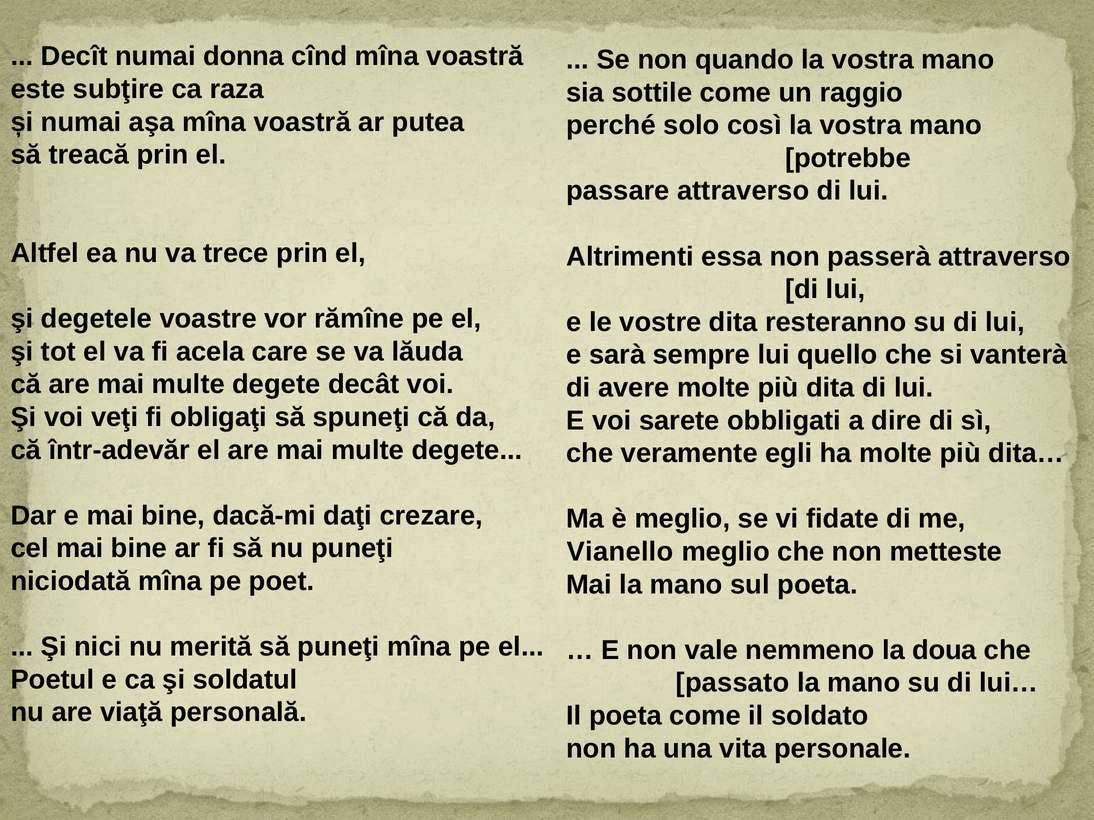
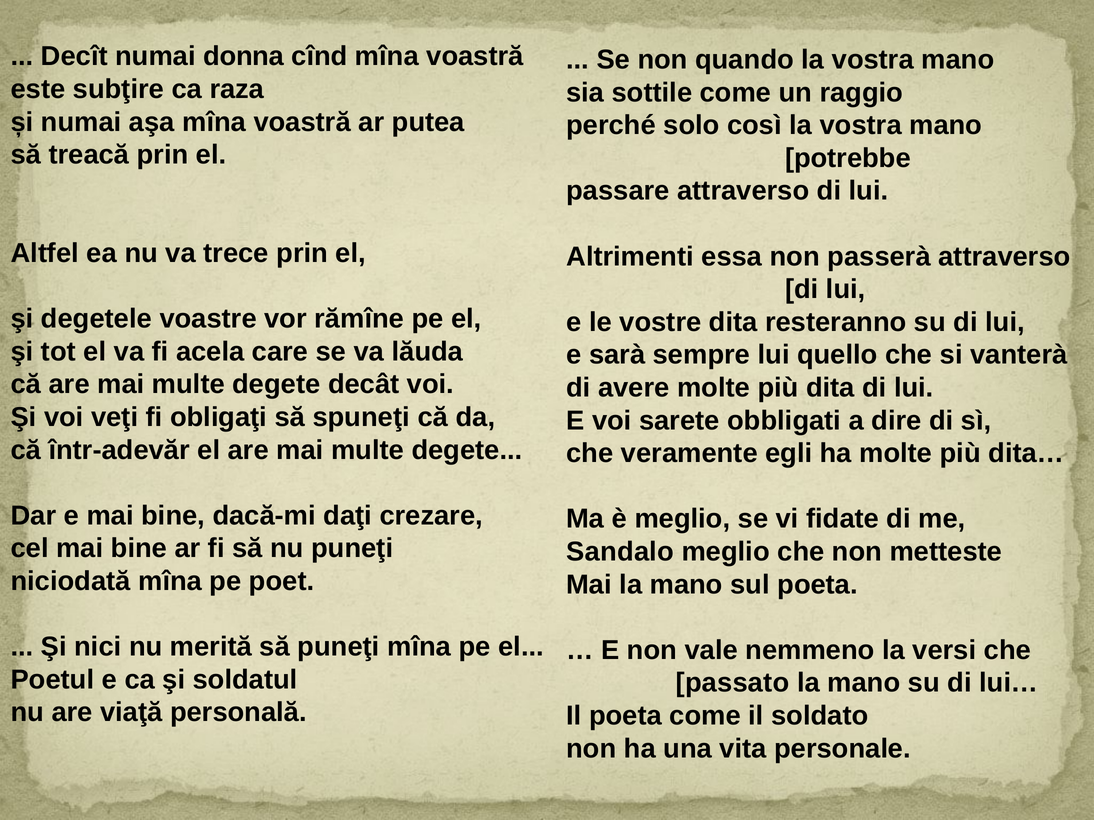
Vianello: Vianello -> Sandalo (620, 552)
doua: doua -> versi (944, 651)
